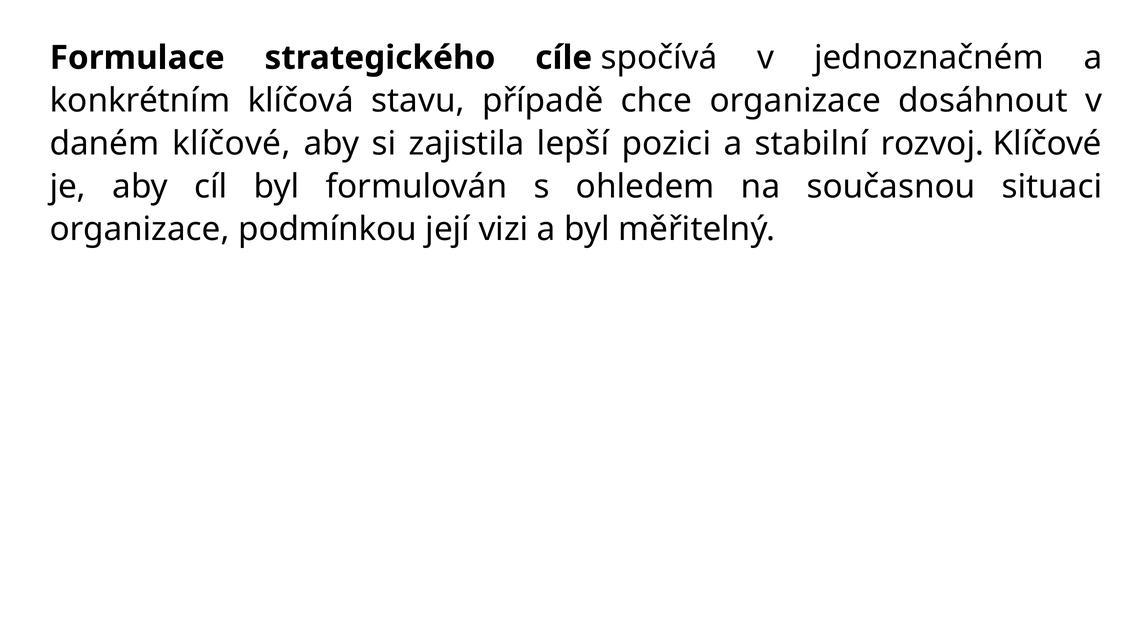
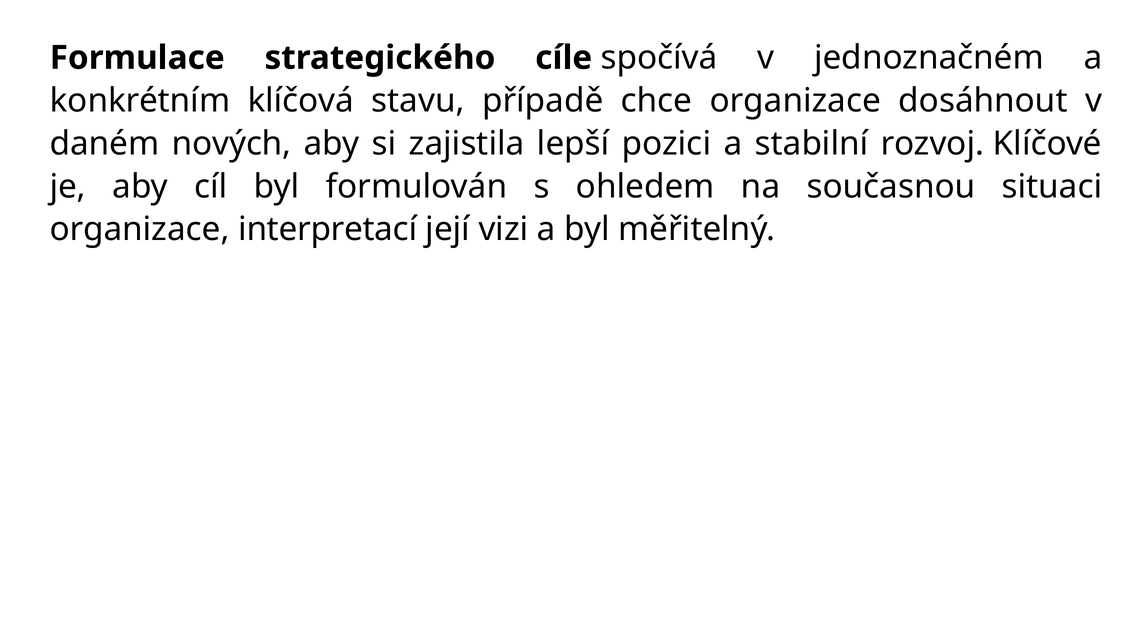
daném klíčové: klíčové -> nových (232, 143)
podmínkou: podmínkou -> interpretací (328, 229)
